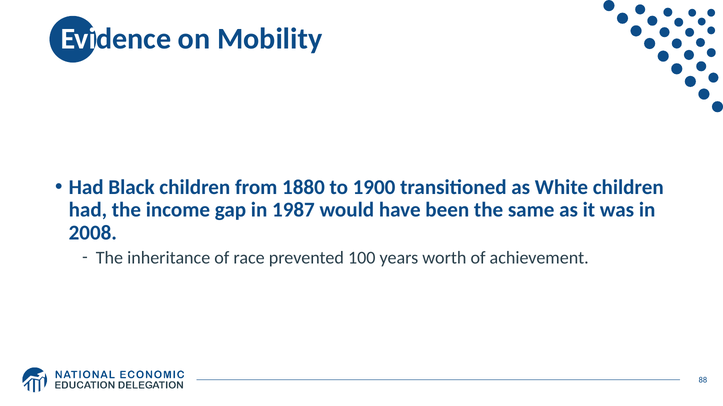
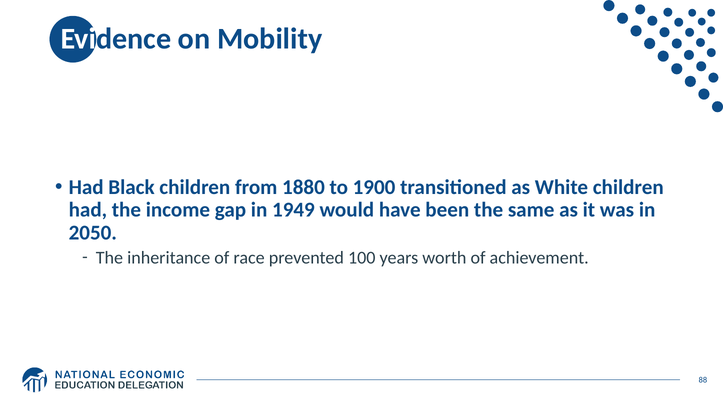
1987: 1987 -> 1949 (293, 210)
2008: 2008 -> 2050 (93, 233)
